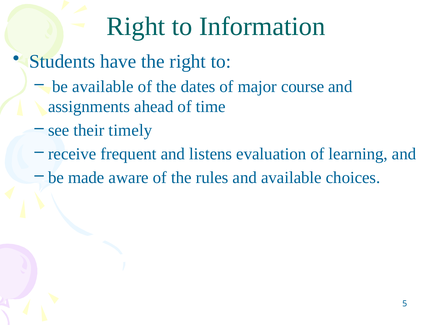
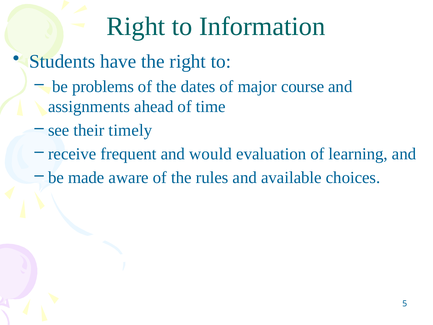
be available: available -> problems (103, 86)
listens: listens -> would (211, 154)
